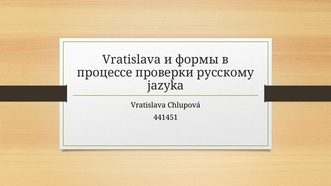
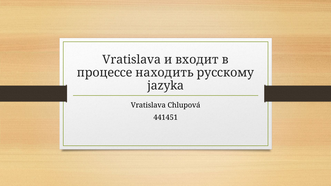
формы: формы -> входит (197, 60)
проверки: проверки -> находить (164, 73)
